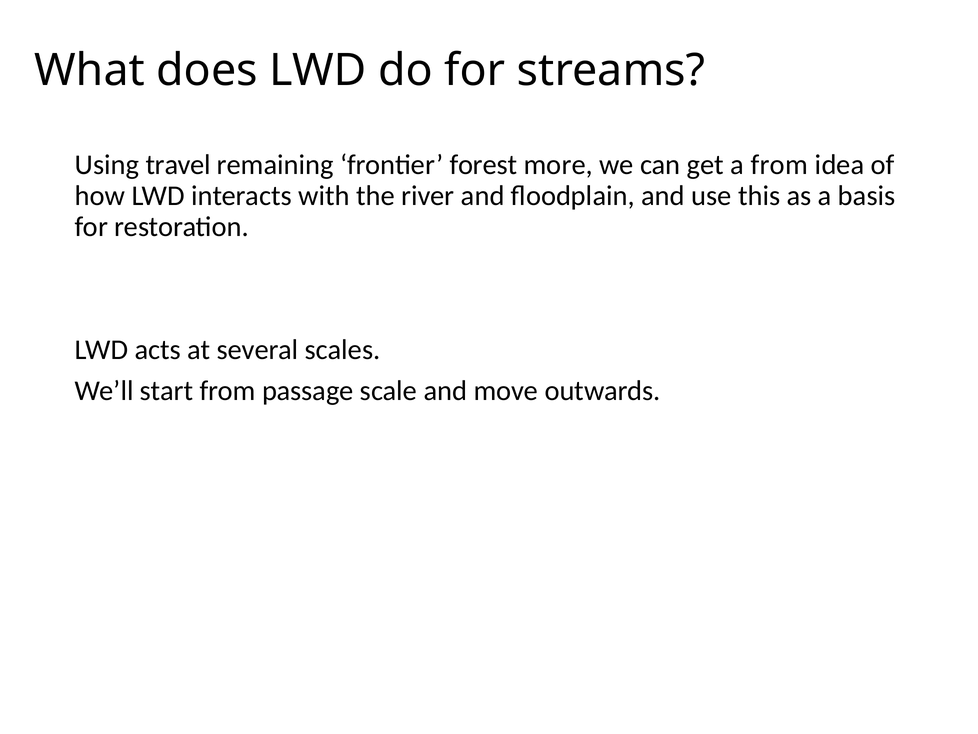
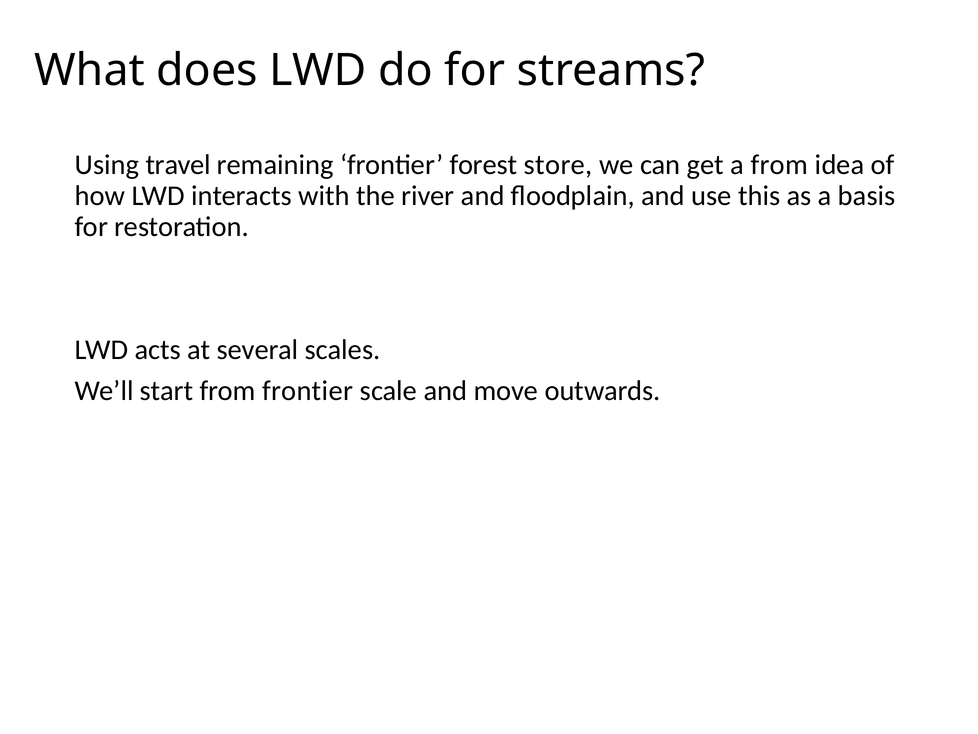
more: more -> store (558, 165)
from passage: passage -> frontier (308, 391)
